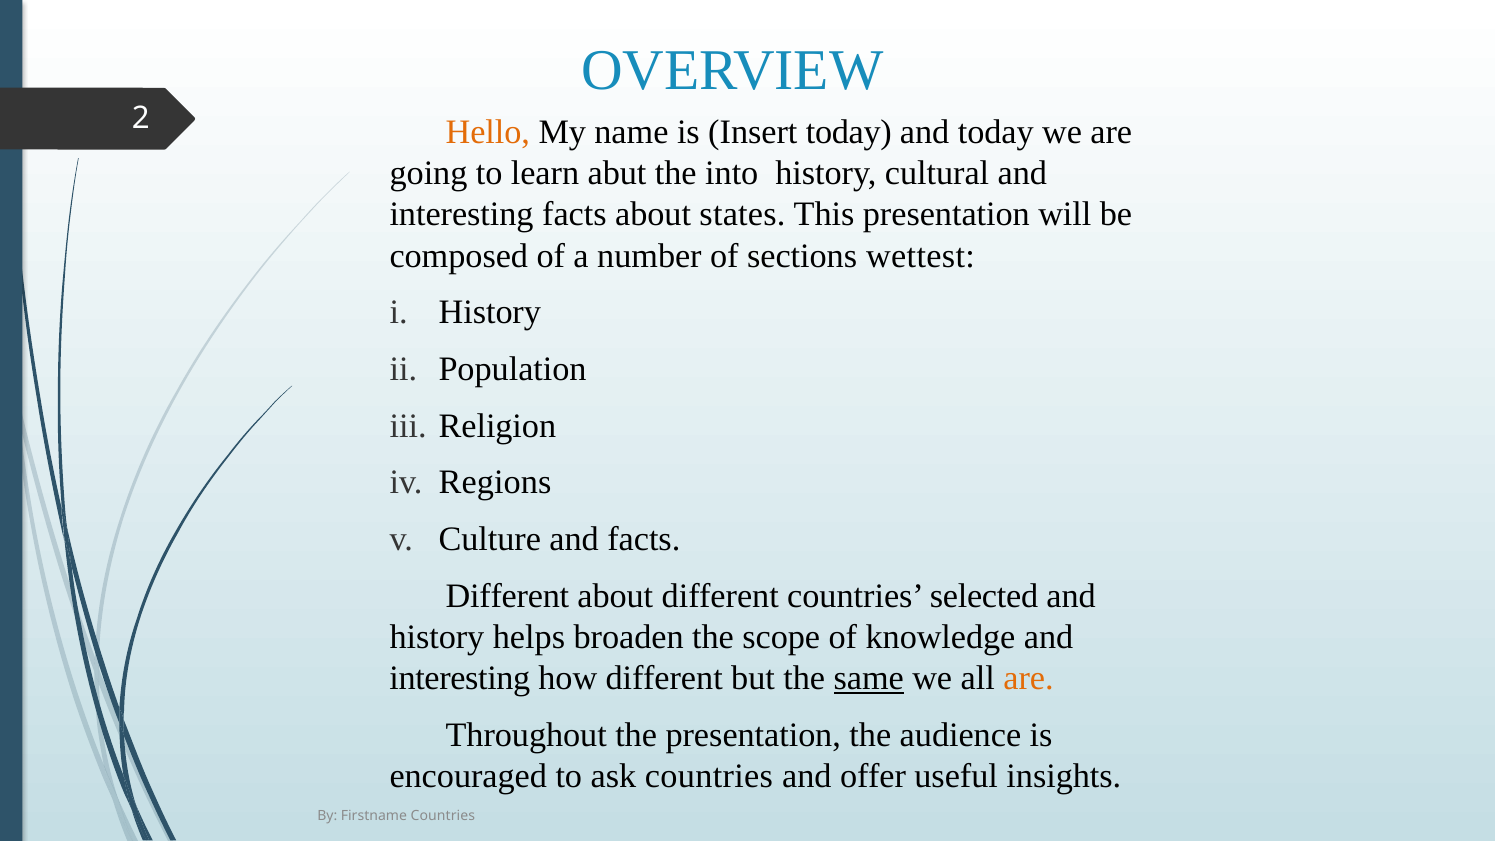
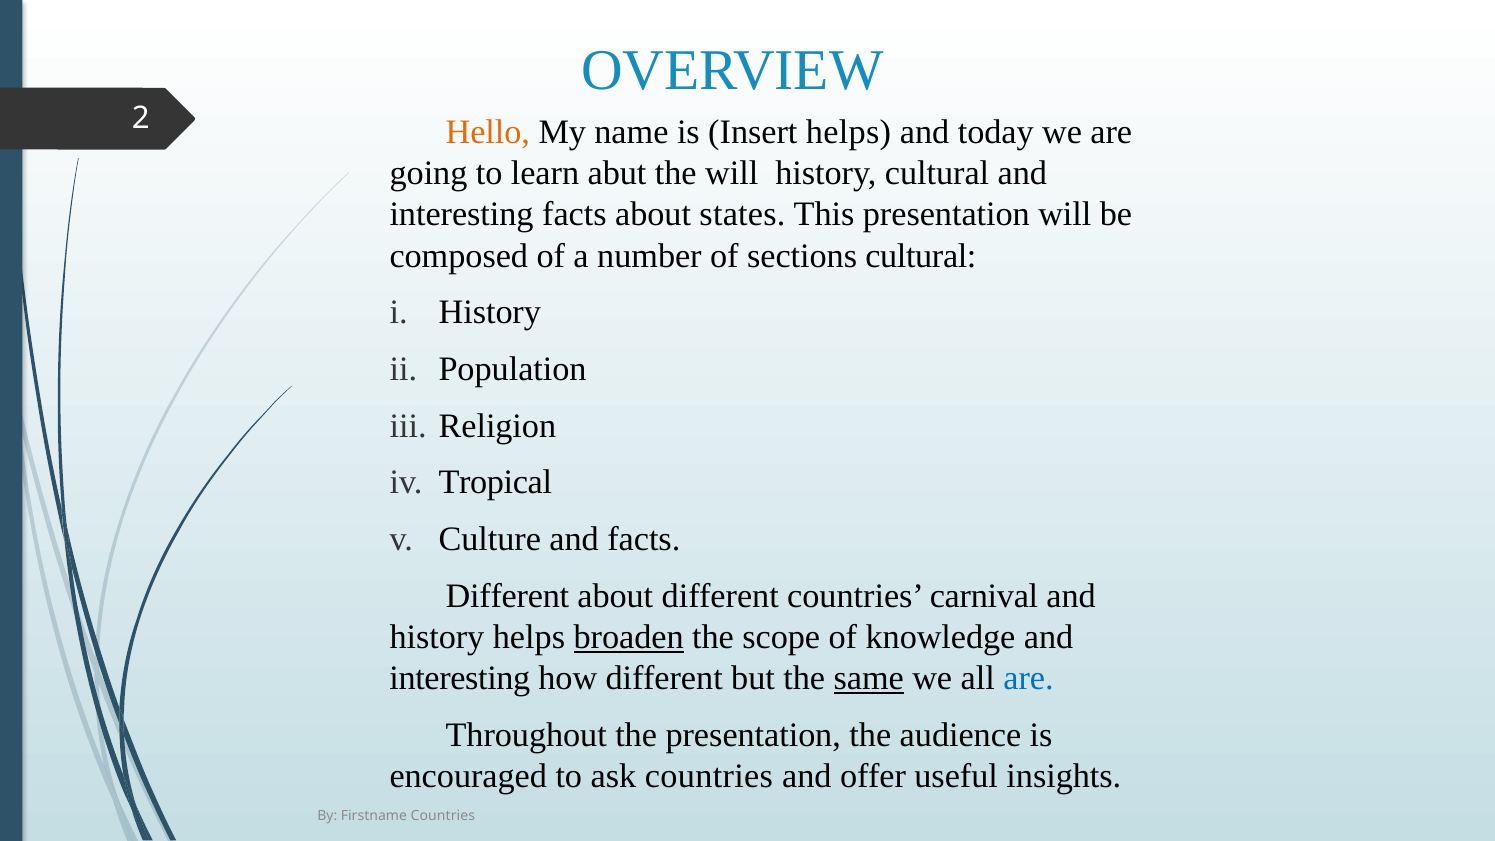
Insert today: today -> helps (849, 132)
the into: into -> will (732, 174)
sections wettest: wettest -> cultural (921, 256)
Regions: Regions -> Tropical (495, 482)
selected: selected -> carnival (984, 596)
broaden underline: none -> present (629, 637)
are colour: orange -> blue (1028, 678)
